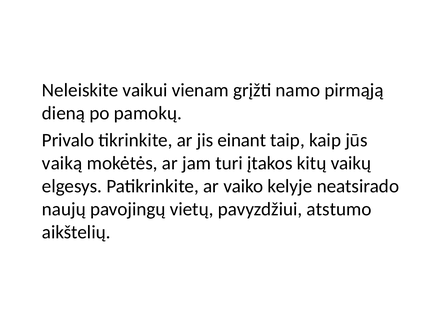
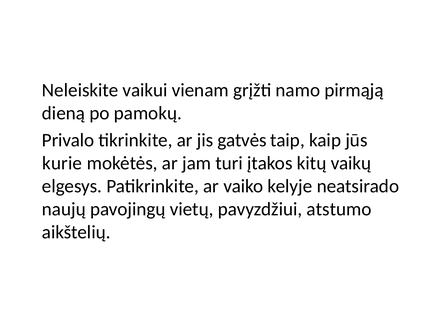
einant: einant -> gatvės (242, 140)
vaiką: vaiką -> kurie (62, 163)
